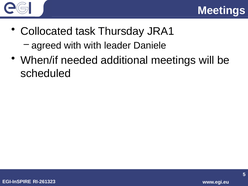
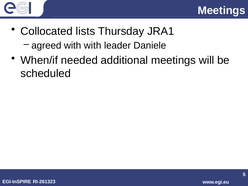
task: task -> lists (85, 31)
